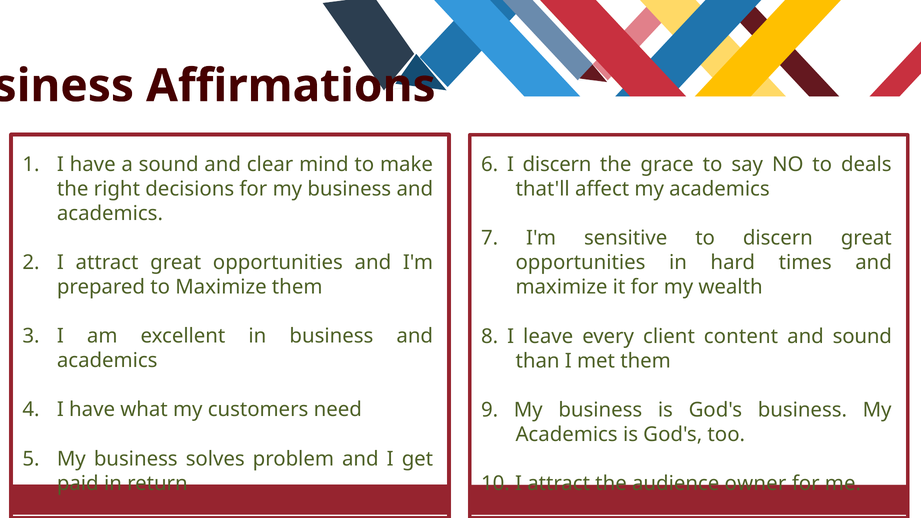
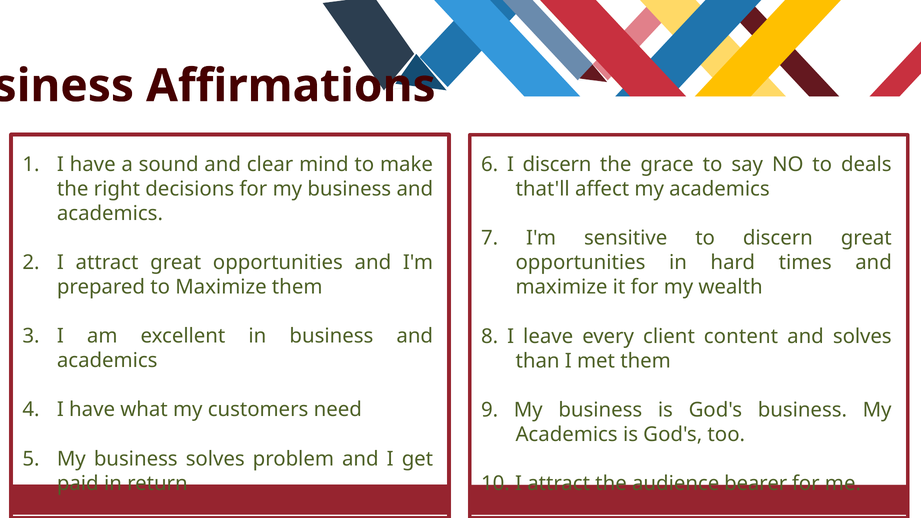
and sound: sound -> solves (862, 336)
owner: owner -> bearer (756, 484)
